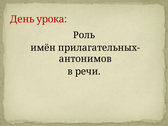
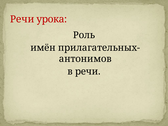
День: День -> Речи (22, 19)
